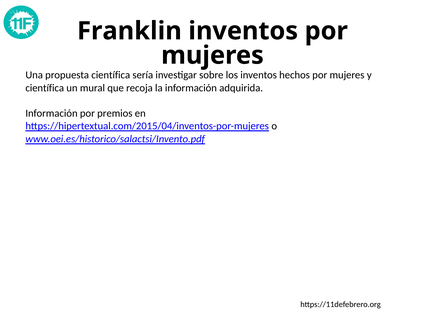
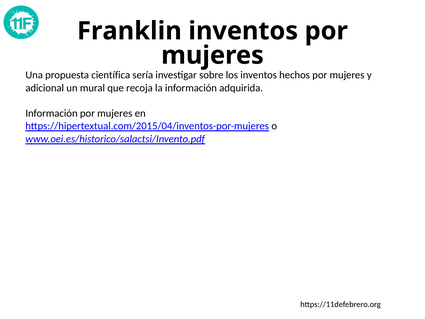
científica: científica -> adicional (45, 88)
Información por premios: premios -> mujeres (115, 113)
